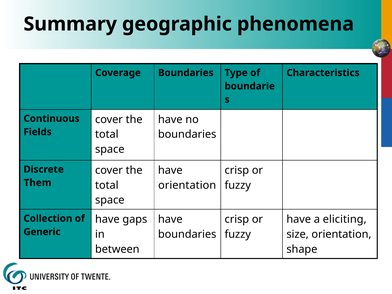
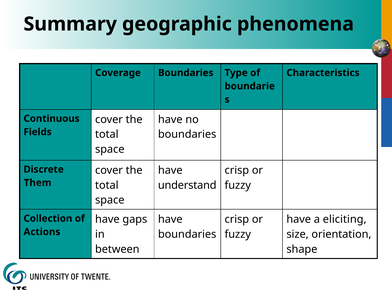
orientation: orientation -> understand (187, 185)
Generic: Generic -> Actions (42, 232)
